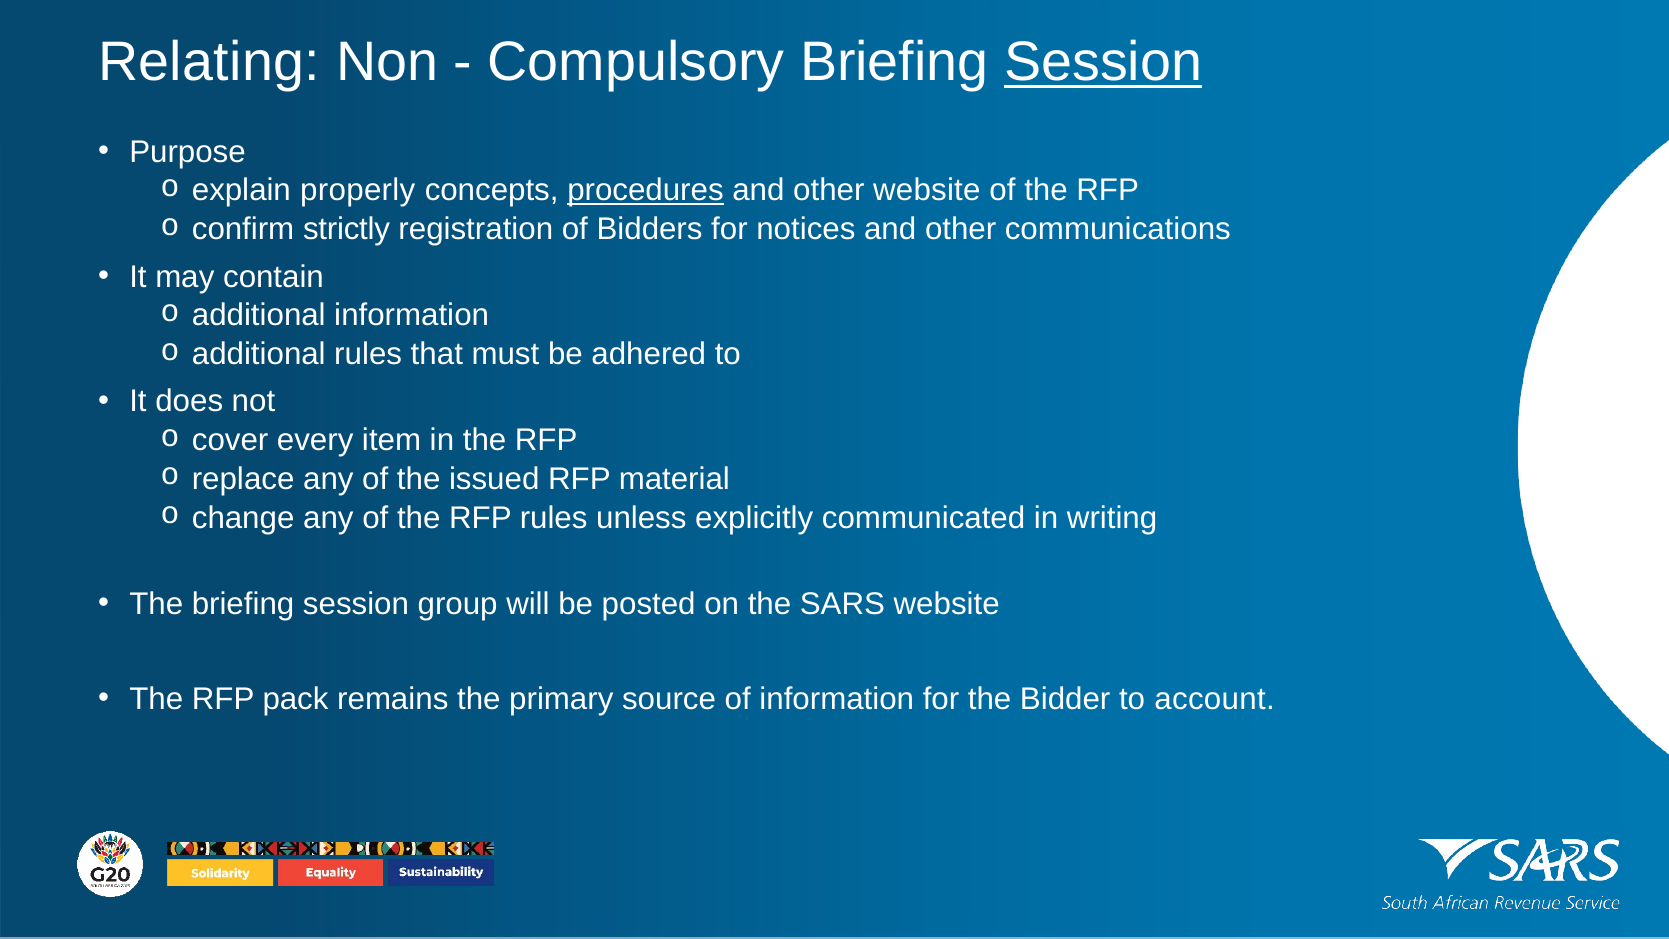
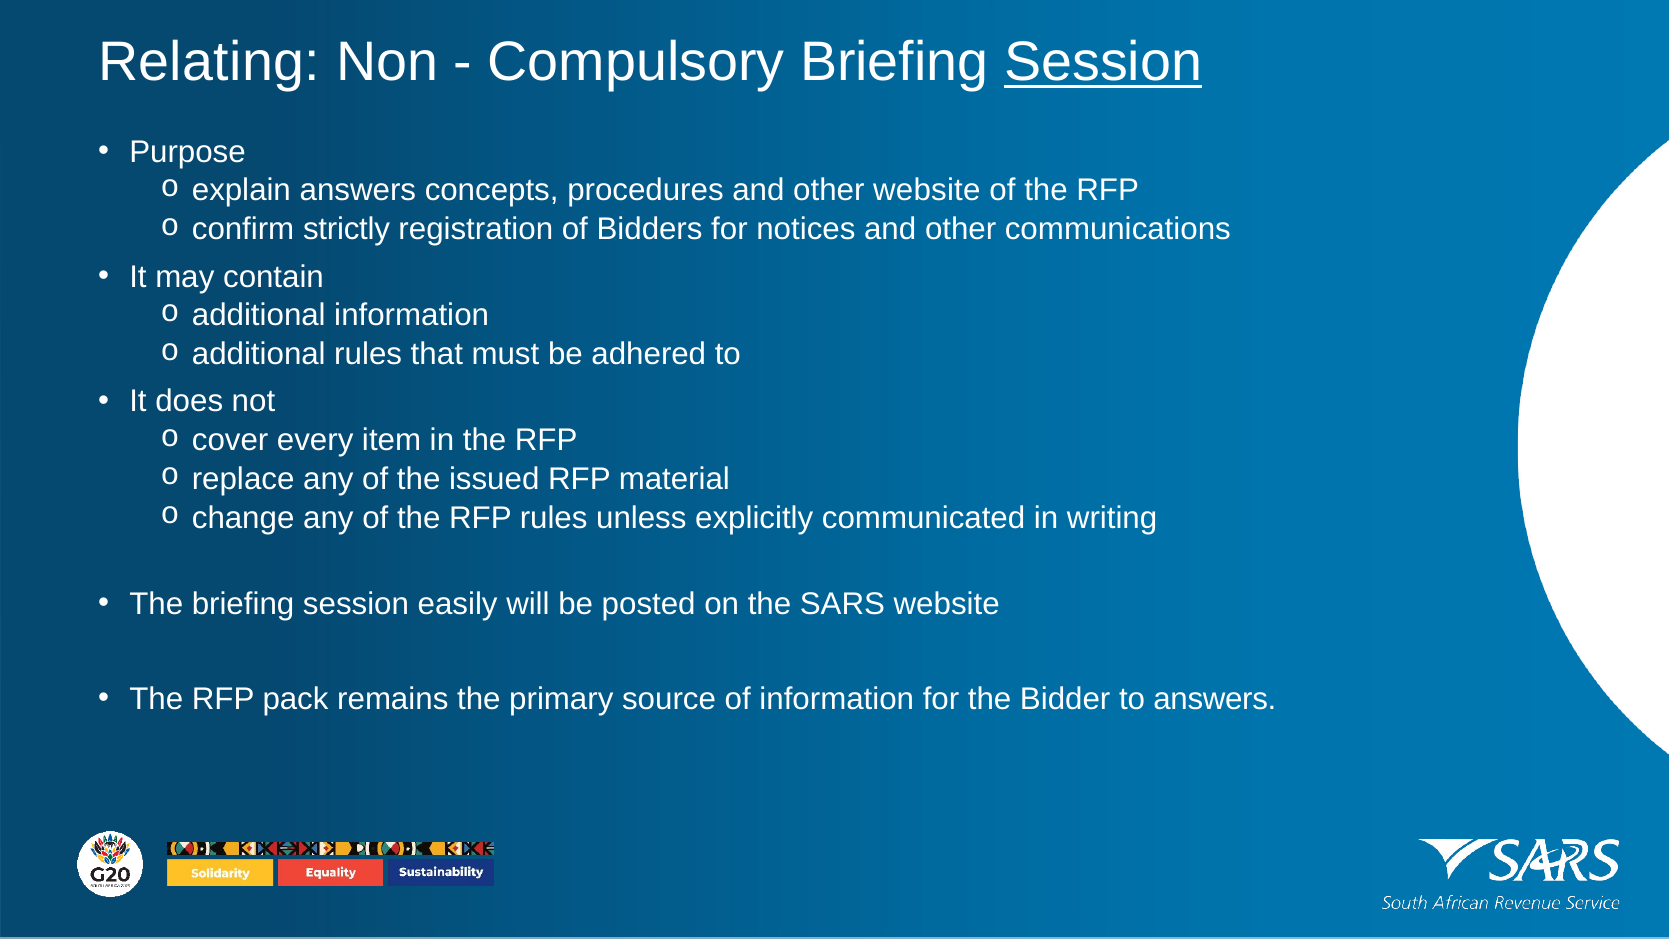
explain properly: properly -> answers (358, 190)
procedures underline: present -> none (645, 190)
group: group -> easily (458, 604)
to account: account -> answers (1215, 699)
